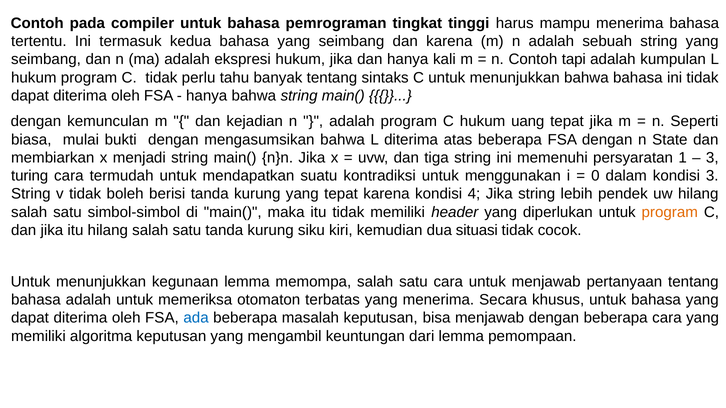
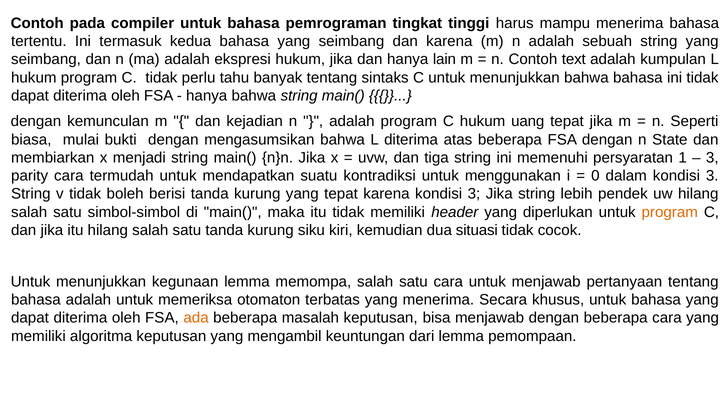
kali: kali -> lain (444, 59)
tapi: tapi -> text (574, 59)
turing: turing -> parity (30, 176)
karena kondisi 4: 4 -> 3 (474, 194)
ada colour: blue -> orange (196, 318)
